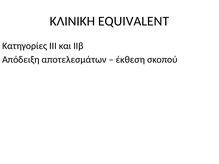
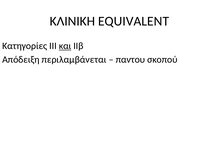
και underline: none -> present (65, 46)
αποτελεσμάτων: αποτελεσμάτων -> περιλαμβάνεται (74, 60)
έκθεση: έκθεση -> παντου (130, 60)
